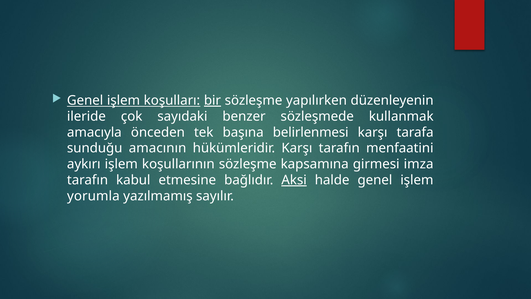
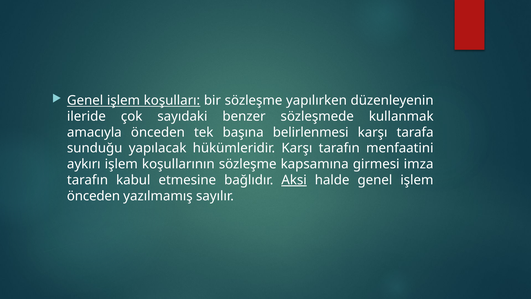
bir underline: present -> none (212, 100)
amacının: amacının -> yapılacak (158, 148)
yorumla: yorumla -> önceden (93, 196)
